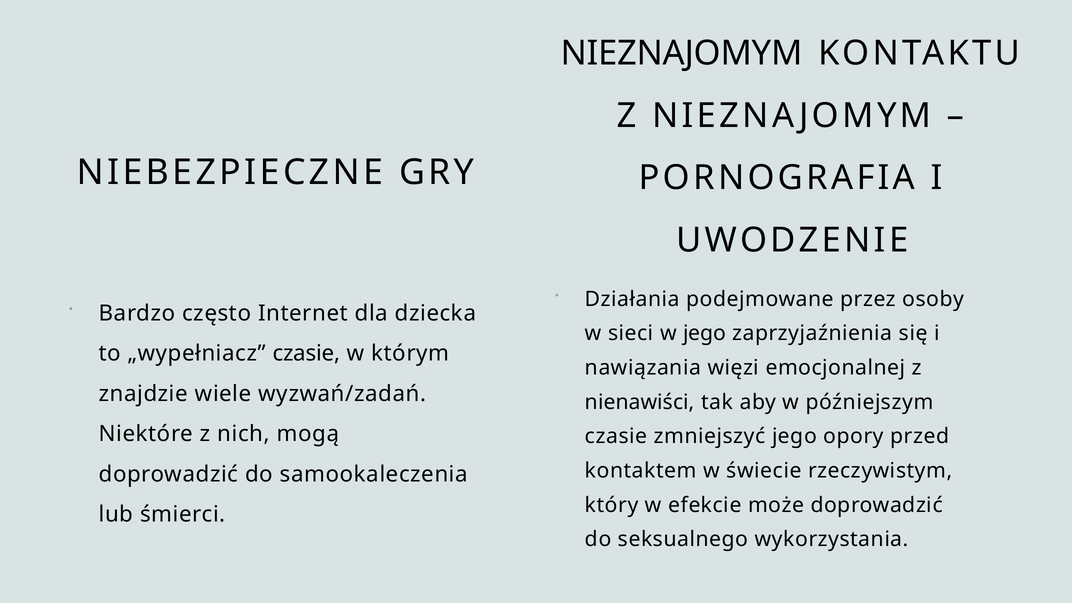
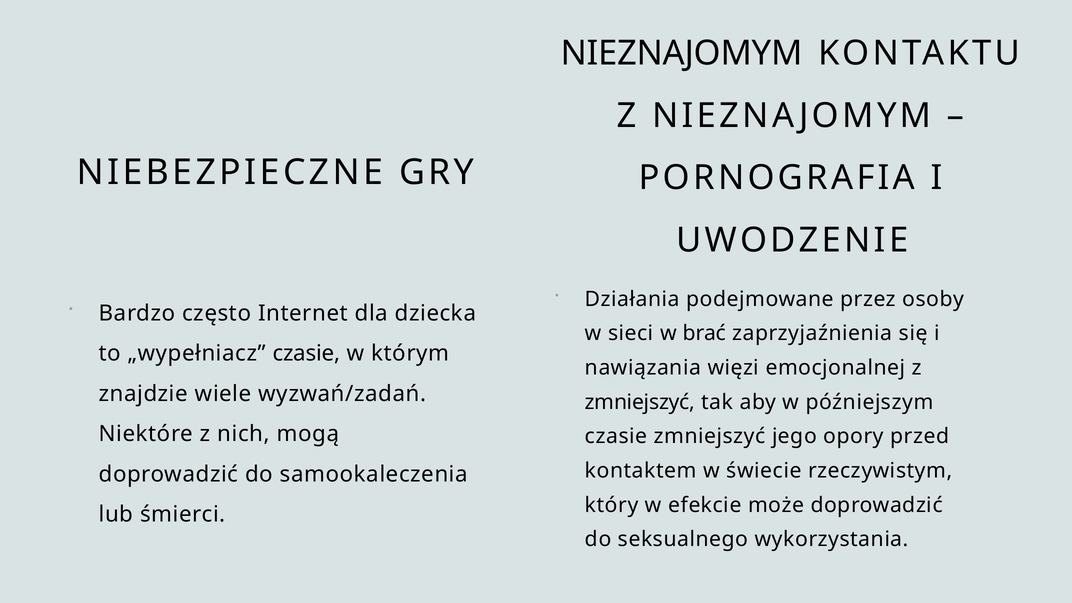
w jego: jego -> brać (705, 333)
nienawiści: nienawiści -> zmniejszyć (640, 402)
